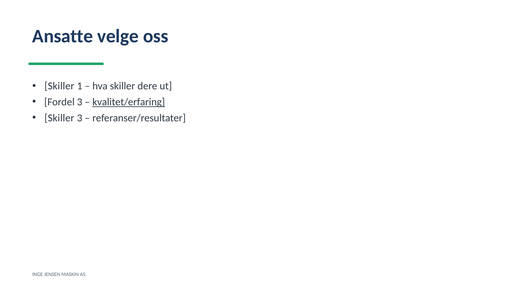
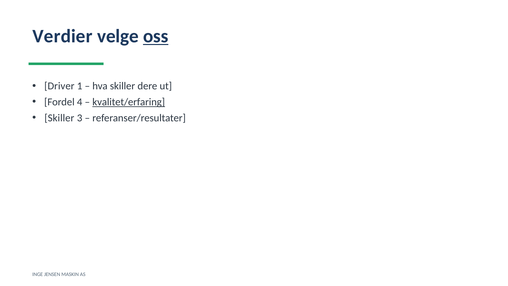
Ansatte: Ansatte -> Verdier (62, 36)
oss underline: none -> present (156, 36)
Skiller: Skiller -> Driver (59, 86)
Fordel 3: 3 -> 4 (80, 102)
